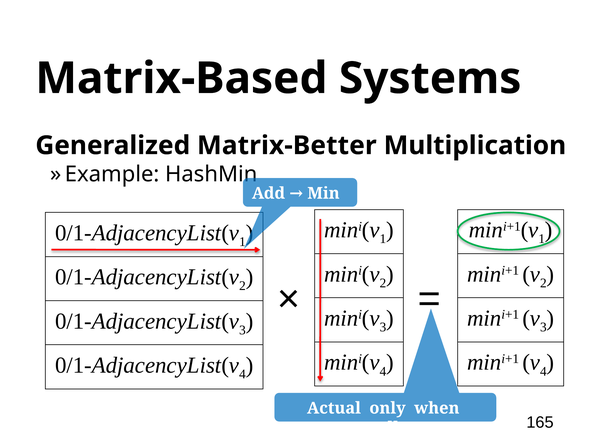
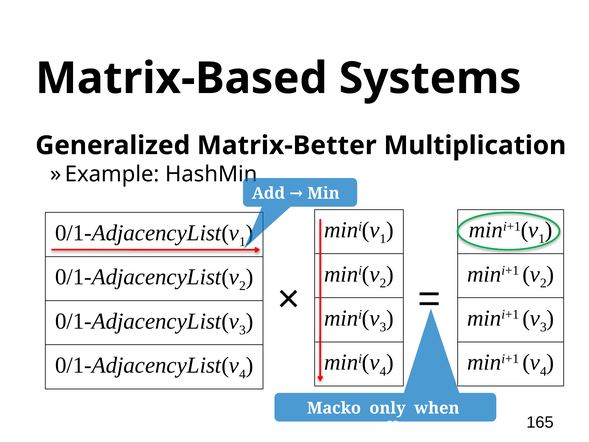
Actual: Actual -> Macko (334, 408)
